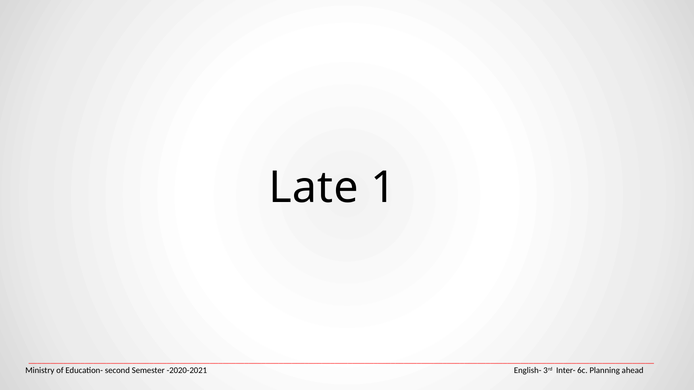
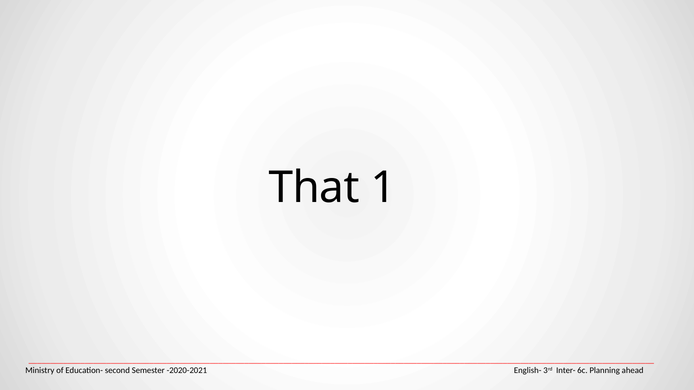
Late: Late -> That (314, 188)
